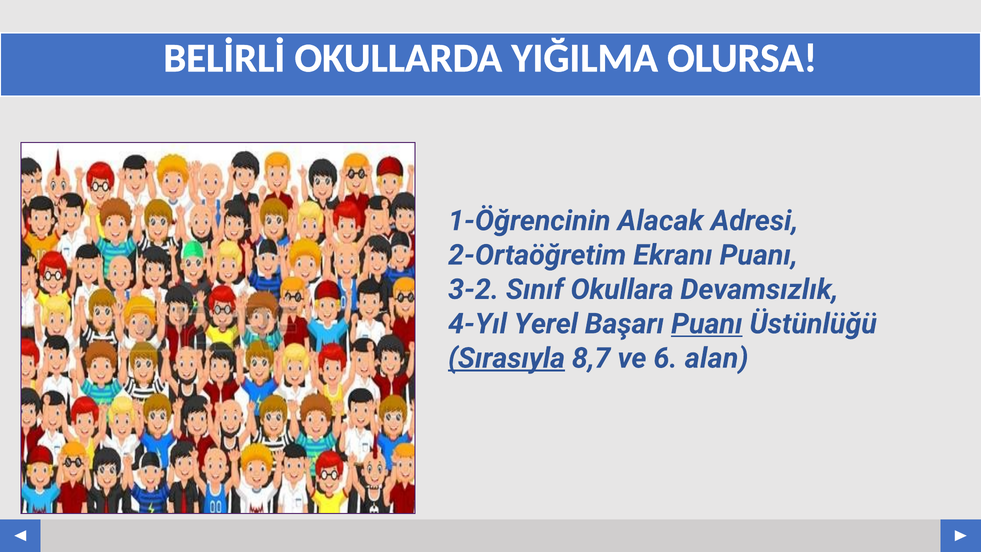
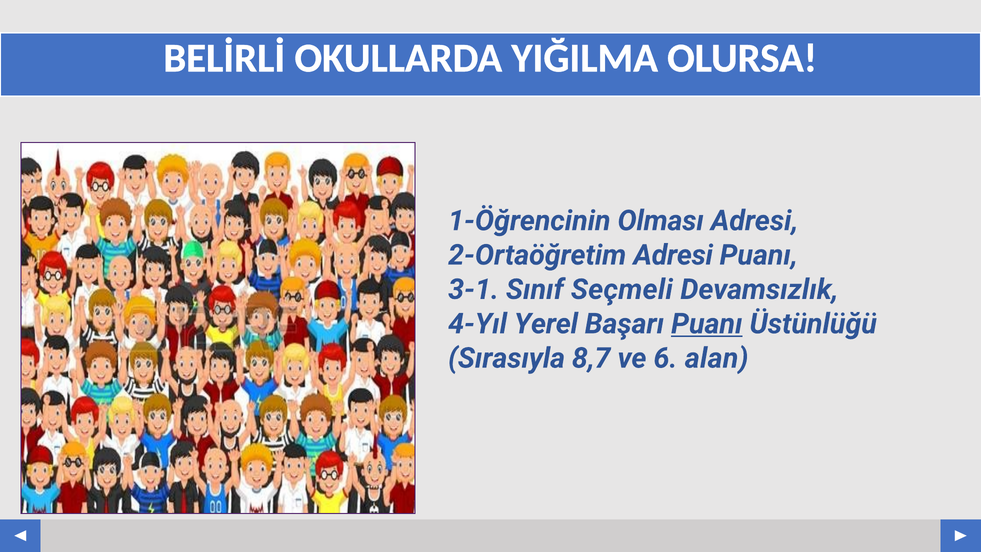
Alacak: Alacak -> Olması (661, 221)
2-Ortaöğretim Ekranı: Ekranı -> Adresi (673, 255)
3-2: 3-2 -> 3-1 (474, 289)
Okullara: Okullara -> Seçmeli (622, 289)
Sırasıyla underline: present -> none (507, 358)
